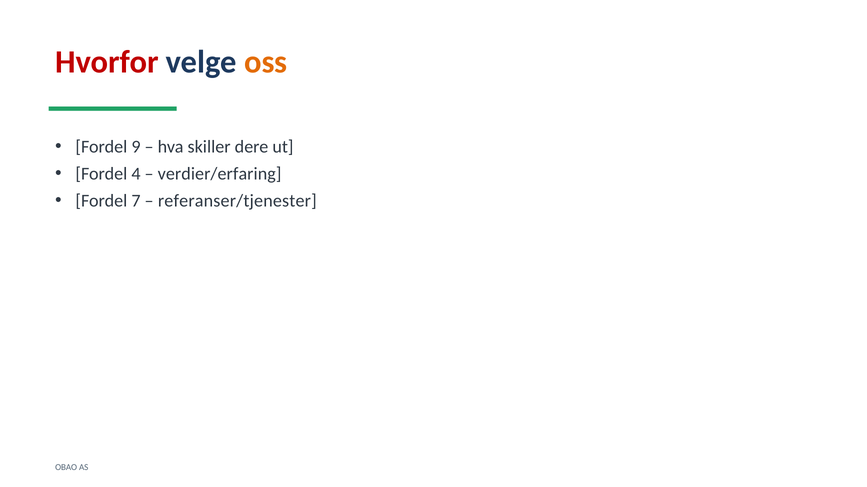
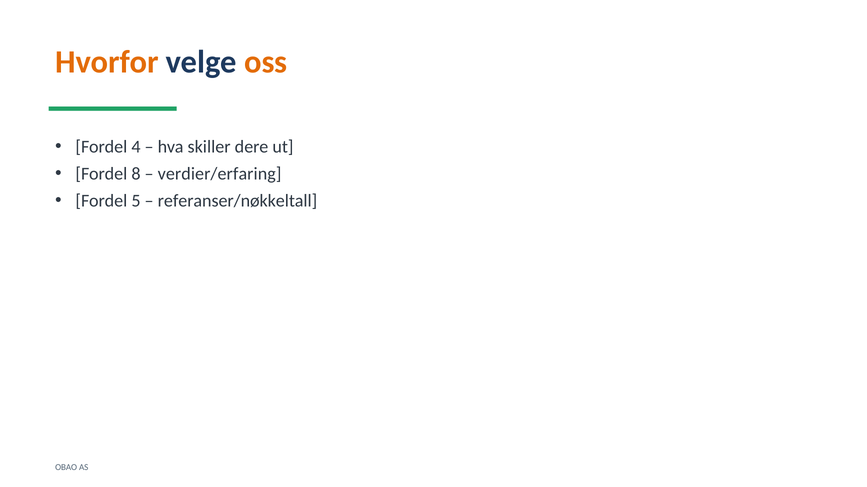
Hvorfor colour: red -> orange (107, 62)
9: 9 -> 4 (136, 147)
4: 4 -> 8 (136, 174)
7: 7 -> 5 (136, 201)
referanser/tjenester: referanser/tjenester -> referanser/nøkkeltall (237, 201)
